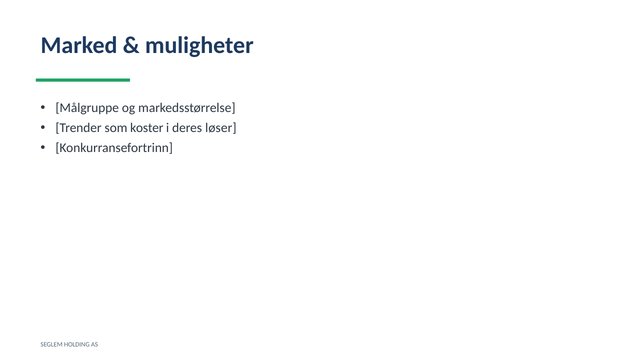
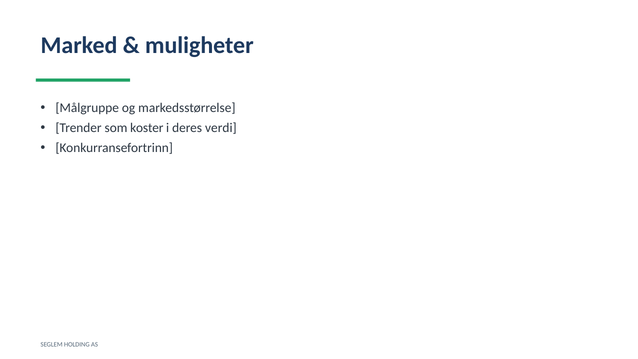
løser: løser -> verdi (221, 128)
